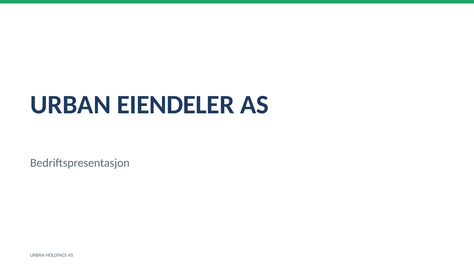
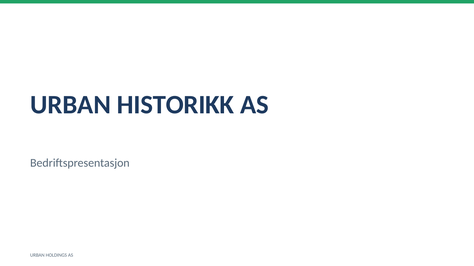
EIENDELER: EIENDELER -> HISTORIKK (176, 105)
